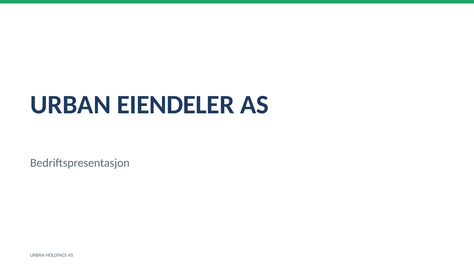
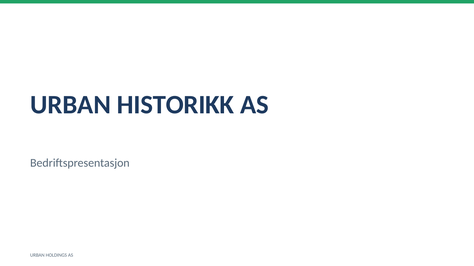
EIENDELER: EIENDELER -> HISTORIKK (176, 105)
